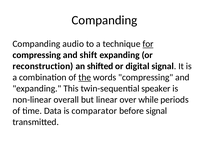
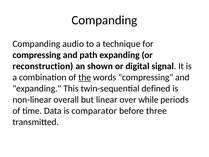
for underline: present -> none (148, 44)
shift: shift -> path (89, 55)
shifted: shifted -> shown (100, 66)
speaker: speaker -> defined (156, 88)
before signal: signal -> three (156, 111)
